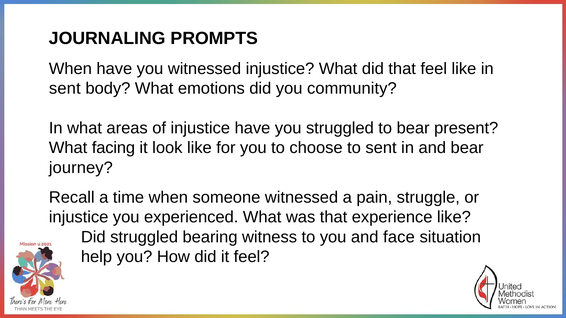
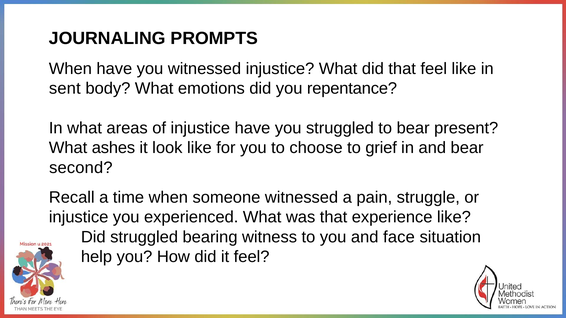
community: community -> repentance (352, 89)
facing: facing -> ashes (113, 148)
to sent: sent -> grief (381, 148)
journey: journey -> second (81, 168)
